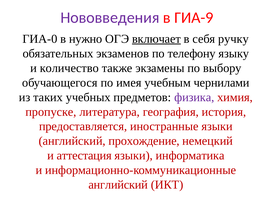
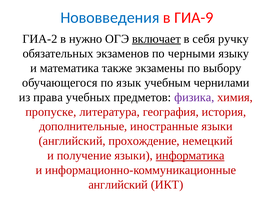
Нововведения colour: purple -> blue (110, 18)
ГИА-0: ГИА-0 -> ГИА-2 (40, 39)
телефону: телефону -> черными (192, 54)
количество: количество -> математика (69, 68)
имея: имея -> язык (129, 83)
таких: таких -> права (48, 97)
предоставляется: предоставляется -> дополнительные (83, 127)
аттестация: аттестация -> получение (84, 156)
информатика underline: none -> present (190, 156)
